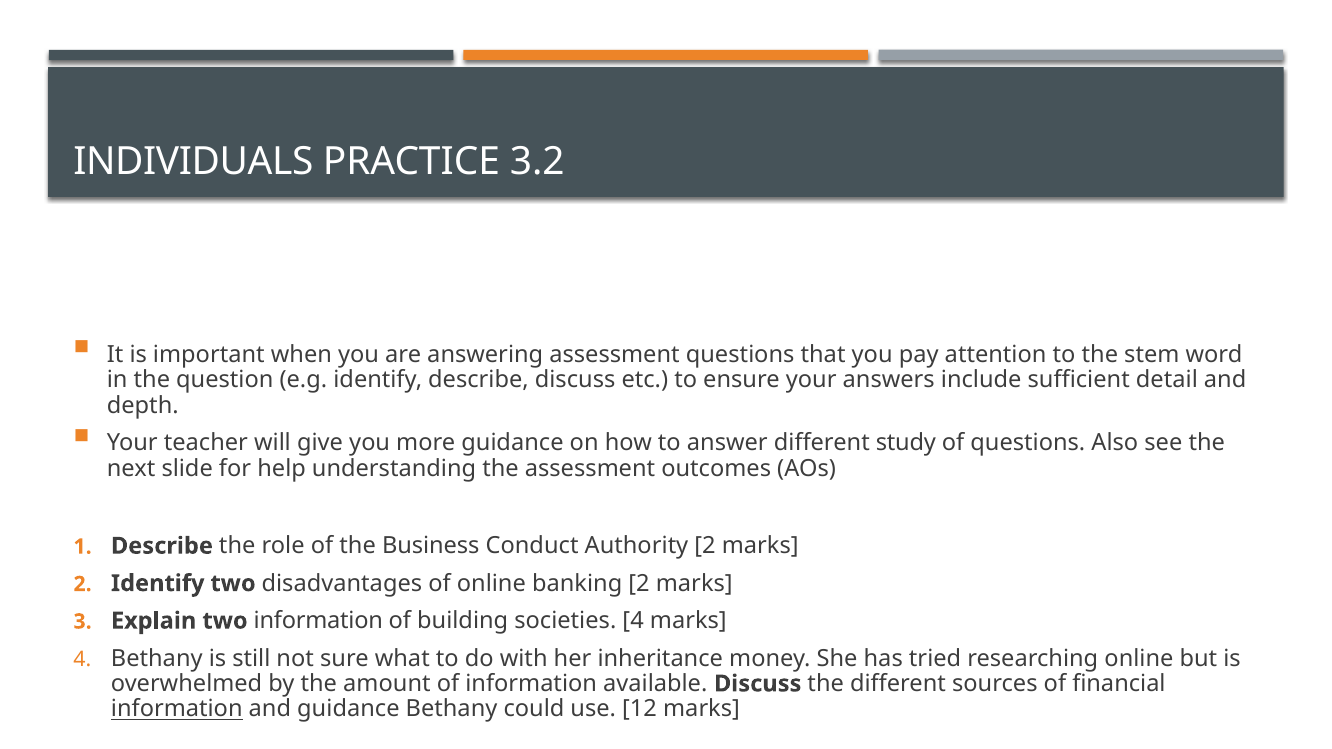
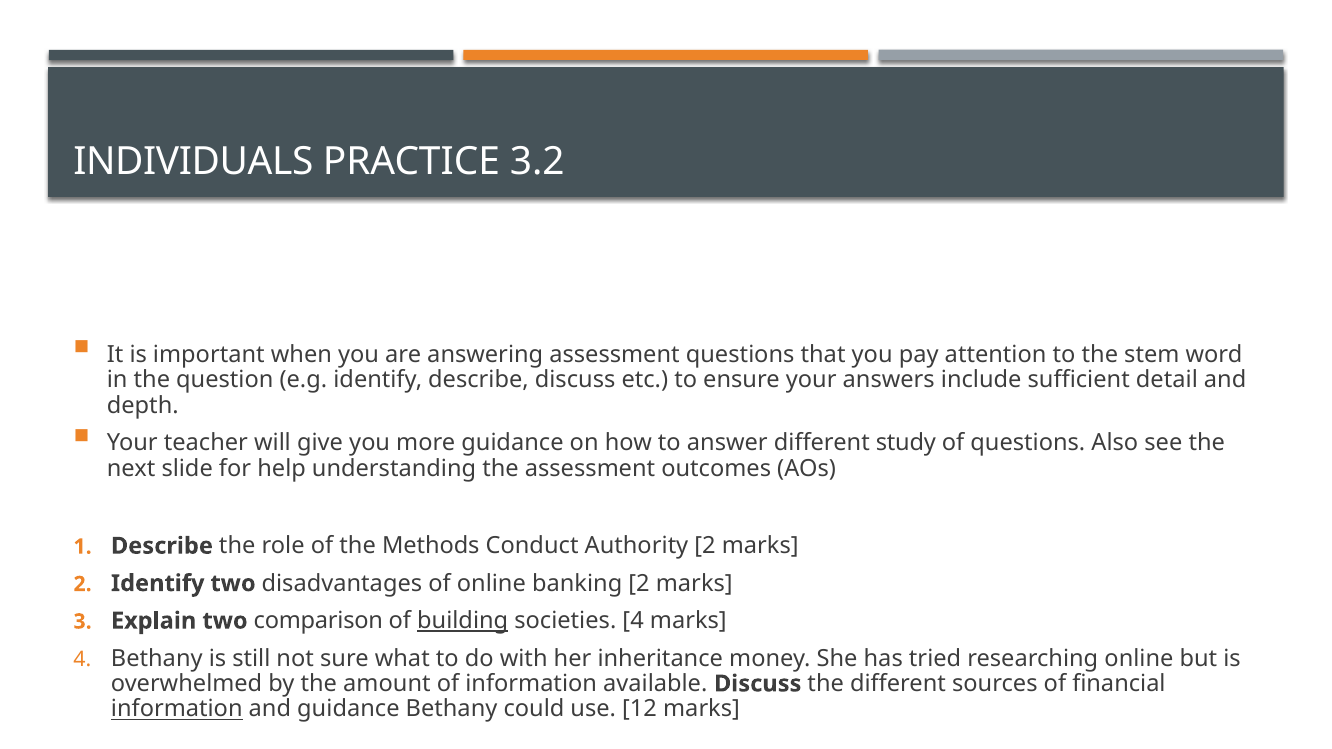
Business: Business -> Methods (431, 546)
two information: information -> comparison (318, 621)
building underline: none -> present (463, 621)
